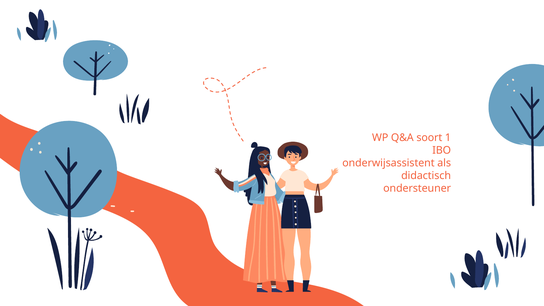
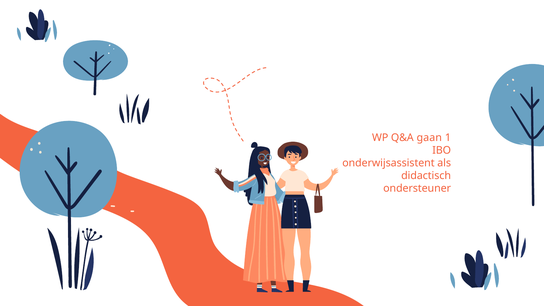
soort: soort -> gaan (429, 138)
